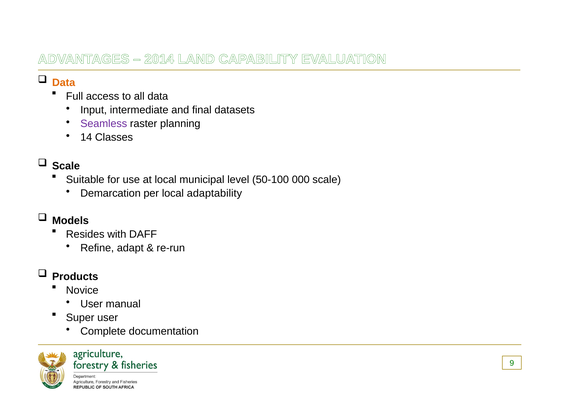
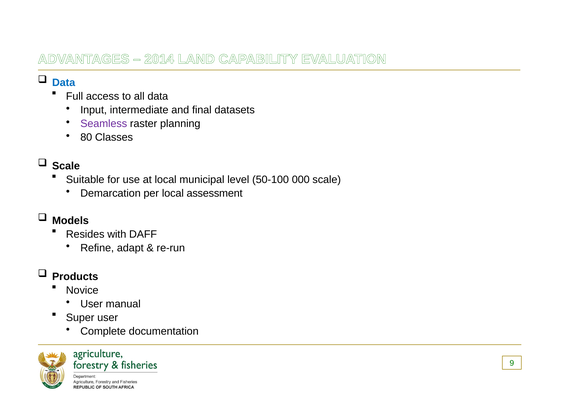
Data colour: orange -> blue (64, 83)
14: 14 -> 80 (86, 138)
adaptability: adaptability -> assessment (215, 194)
